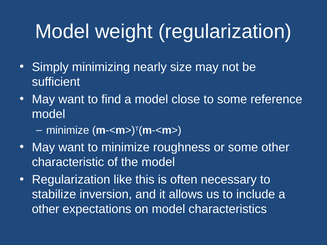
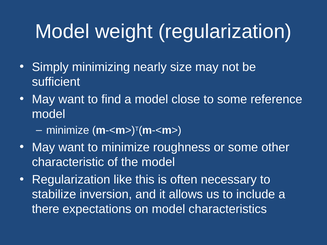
other: other -> there (46, 209)
